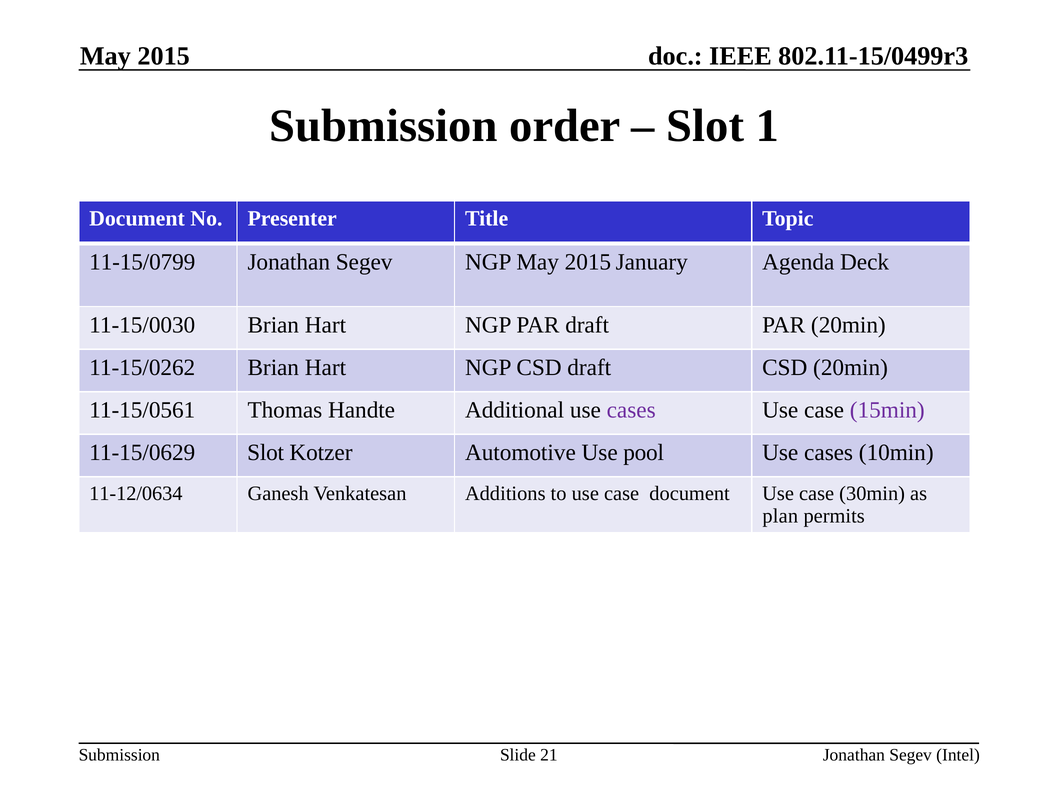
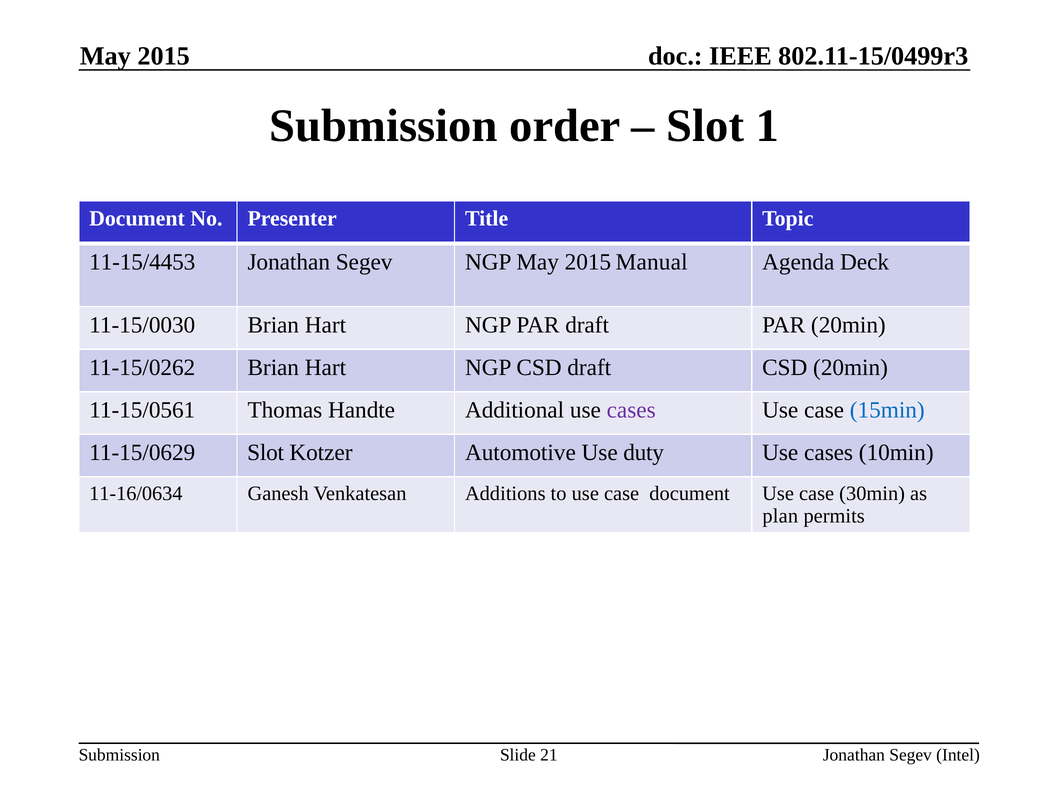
11-15/0799: 11-15/0799 -> 11-15/4453 (142, 262)
January: January -> Manual (652, 262)
15min colour: purple -> blue (887, 410)
pool: pool -> duty (644, 452)
11-12/0634: 11-12/0634 -> 11-16/0634 (136, 493)
